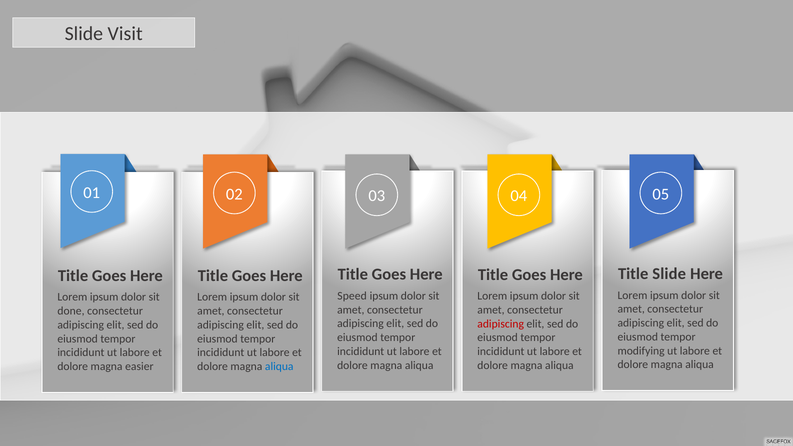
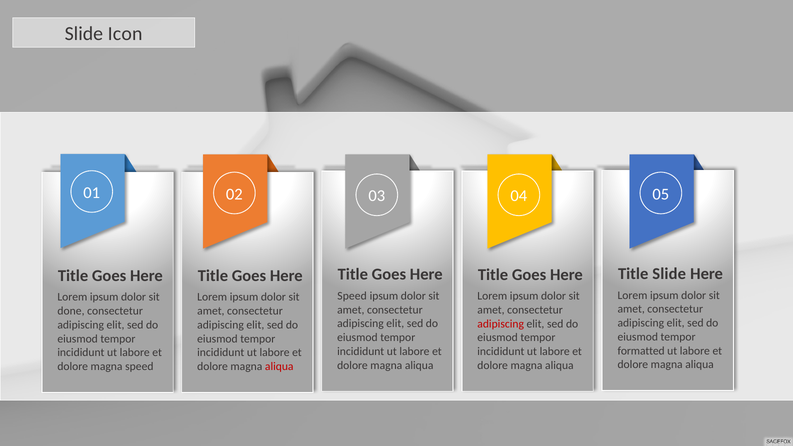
Visit: Visit -> Icon (125, 34)
modifying: modifying -> formatted (641, 351)
magna easier: easier -> speed (139, 367)
aliqua colour: blue -> red (279, 367)
